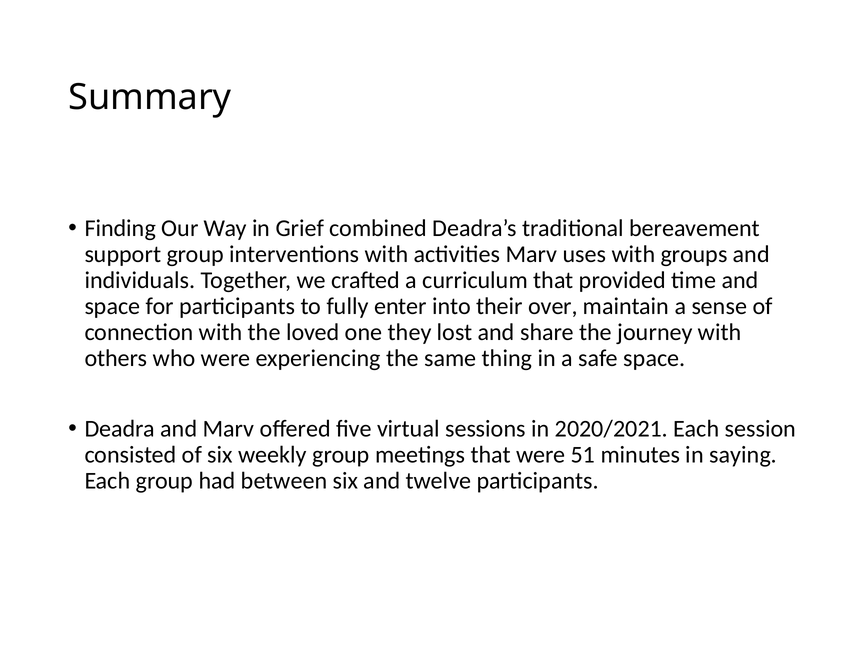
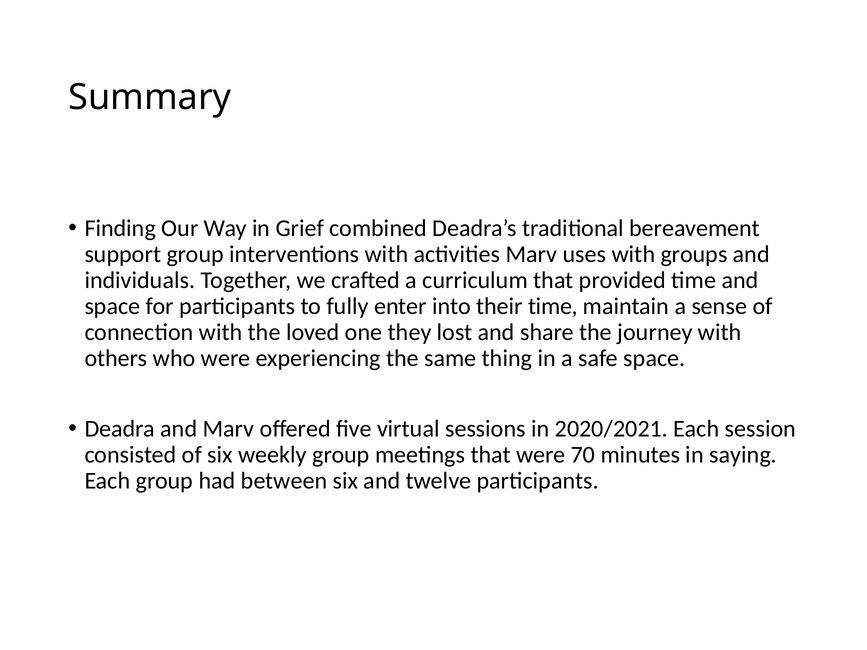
their over: over -> time (553, 306)
51: 51 -> 70 (583, 455)
